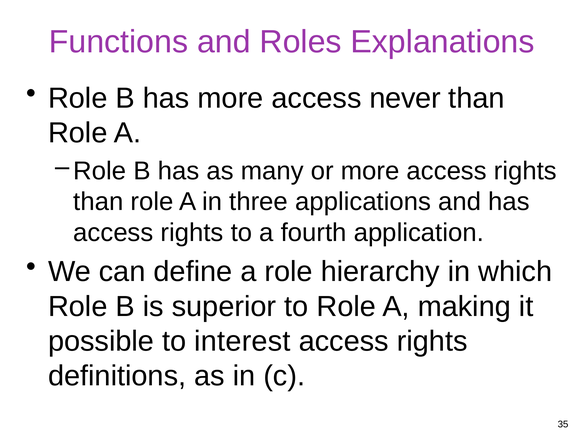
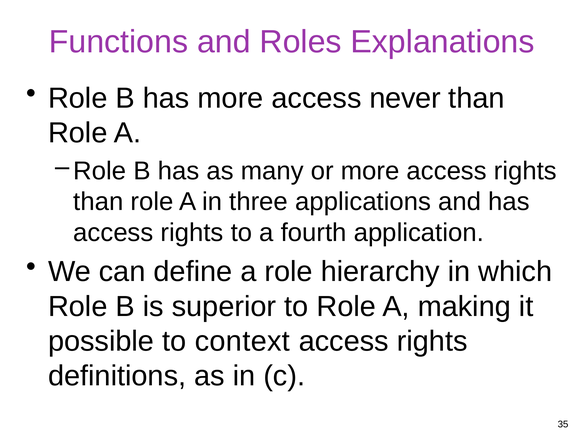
interest: interest -> context (242, 341)
